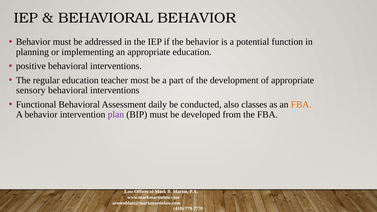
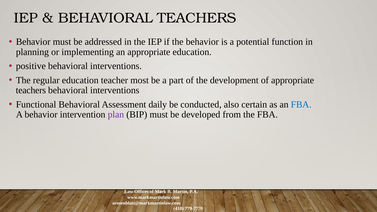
BEHAVIORAL BEHAVIOR: BEHAVIOR -> TEACHERS (197, 18)
sensory: sensory -> teachers (31, 90)
classes: classes -> certain (254, 104)
FBA colour: orange -> blue (301, 104)
